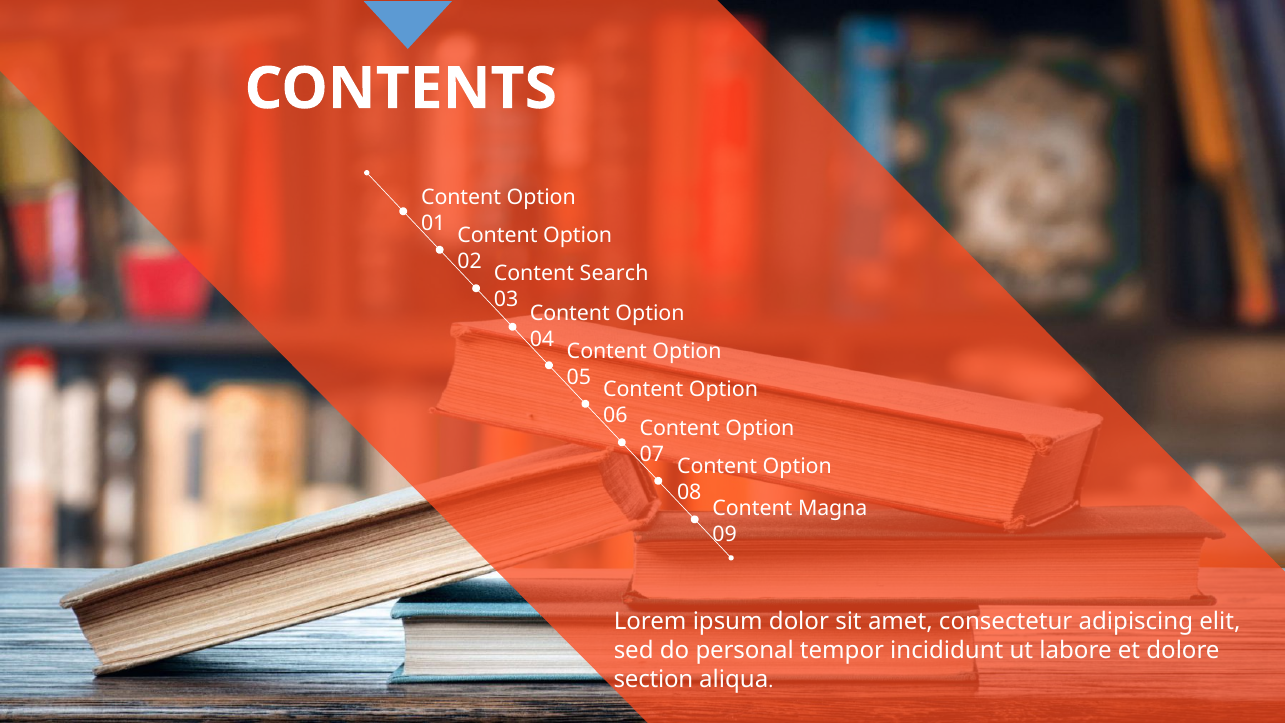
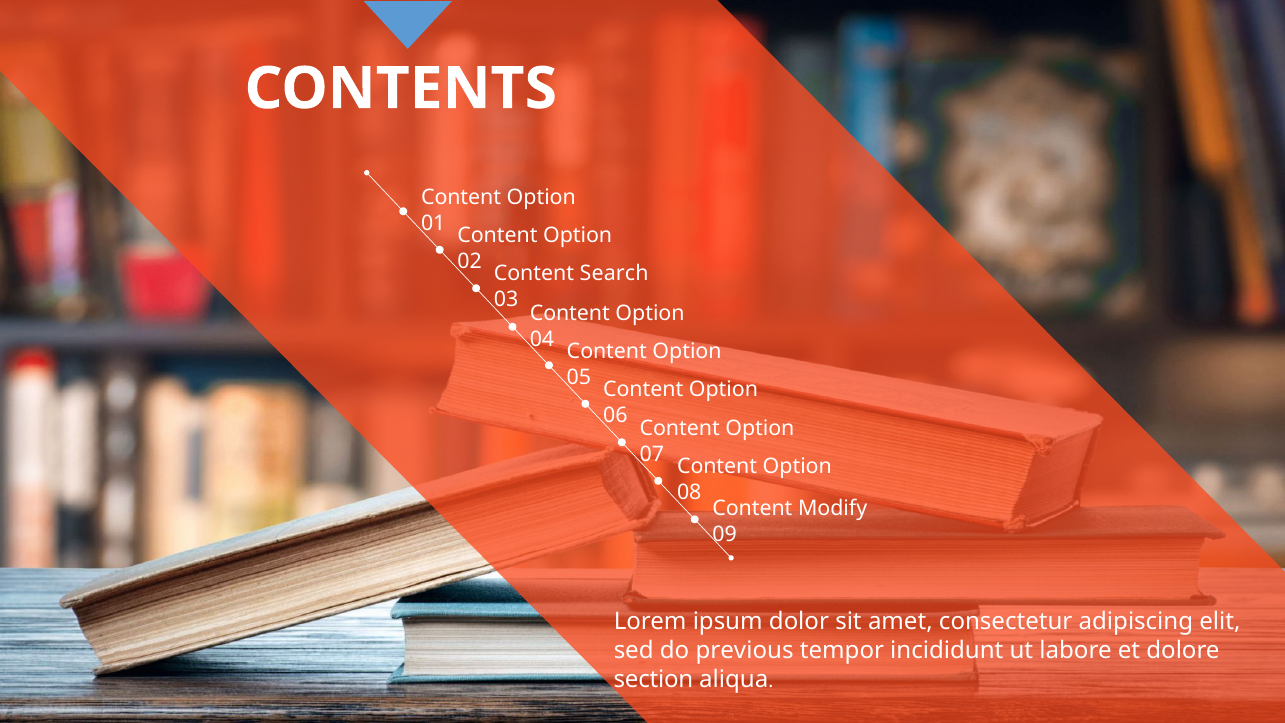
Magna: Magna -> Modify (833, 508)
personal: personal -> previous (745, 651)
